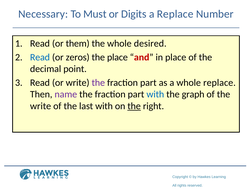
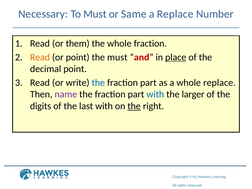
Digits: Digits -> Same (134, 14)
whole desired: desired -> fraction (150, 43)
Read colour: blue -> orange (40, 57)
or zeros: zeros -> point (78, 57)
the place: place -> must (117, 57)
place underline: none -> present (176, 57)
the colour: purple -> blue (98, 83)
graph: graph -> larger (193, 94)
write: write -> digits (41, 106)
